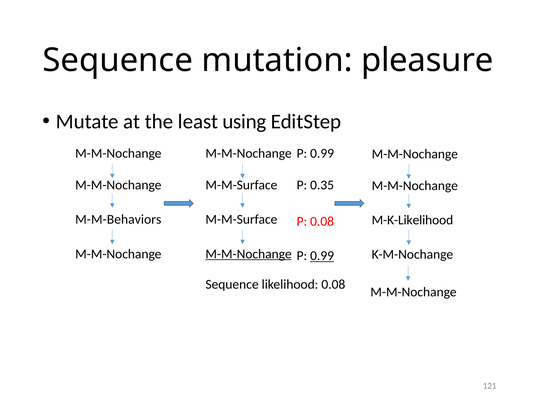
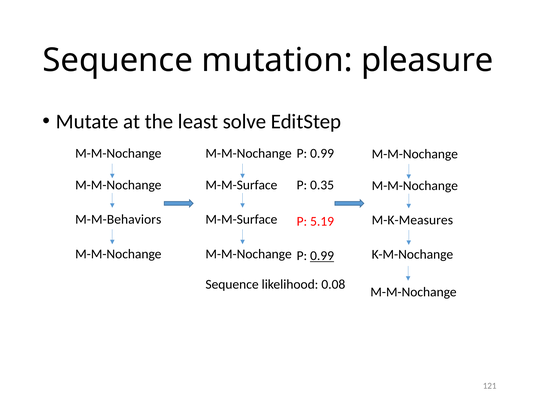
using: using -> solve (244, 122)
M-K-Likelihood: M-K-Likelihood -> M-K-Measures (412, 220)
P 0.08: 0.08 -> 5.19 (322, 222)
M-M-Nochange underline: present -> none (249, 254)
